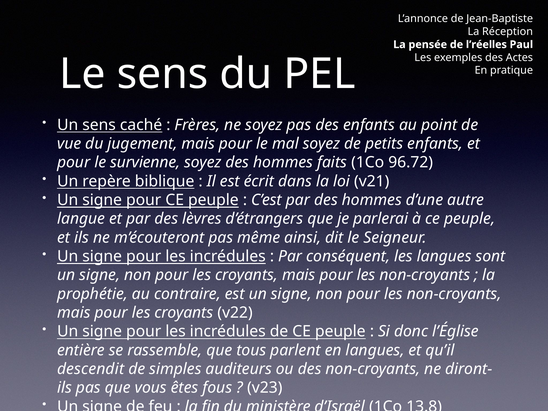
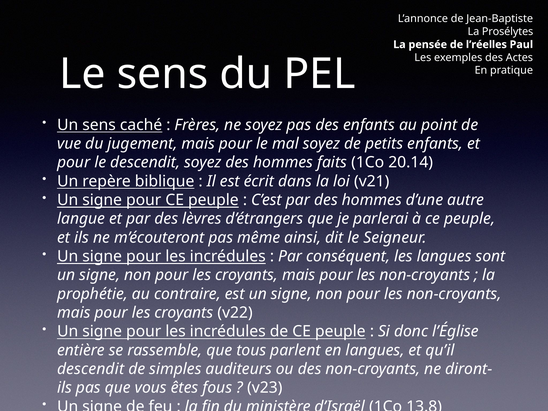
Réception: Réception -> Prosélytes (508, 32)
le survienne: survienne -> descendit (145, 162)
96.72: 96.72 -> 20.14 (411, 162)
